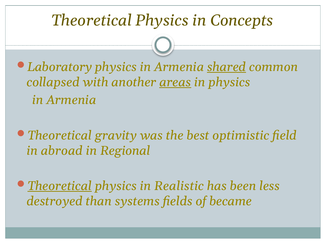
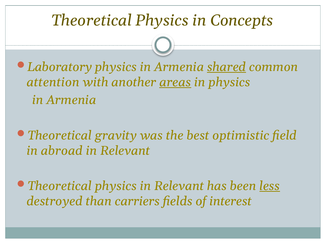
collapsed: collapsed -> attention (53, 82)
Regional: Regional -> Relevant (125, 151)
Theoretical underline: present -> none (60, 186)
physics in Realistic: Realistic -> Relevant (179, 186)
less underline: none -> present (270, 186)
systems: systems -> carriers (137, 202)
became: became -> interest (231, 202)
